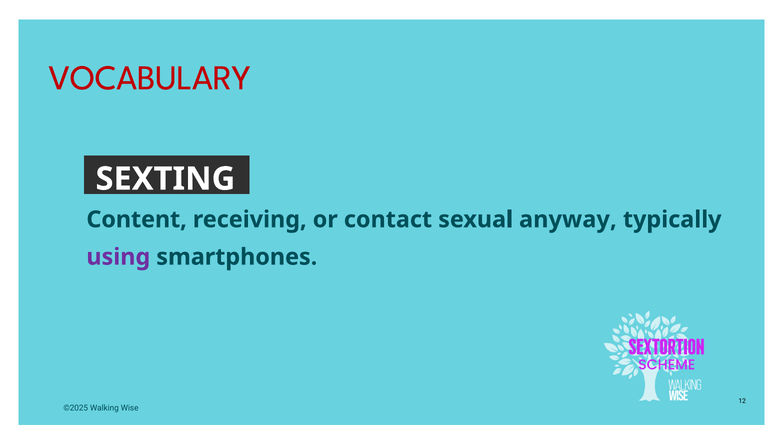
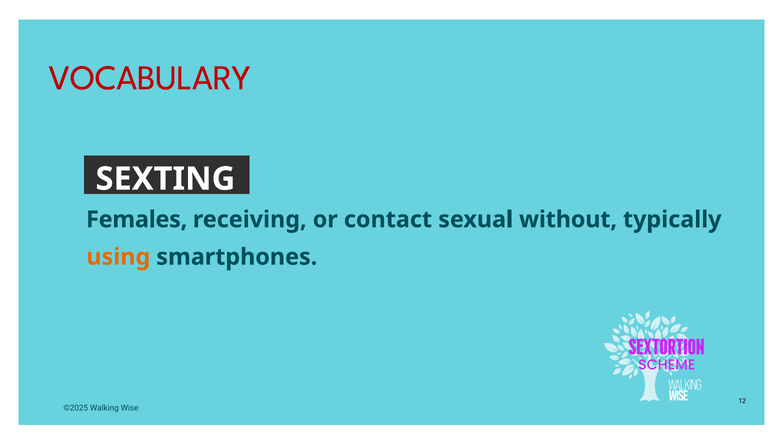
Content: Content -> Females (137, 219)
anyway: anyway -> without (568, 219)
using colour: purple -> orange (118, 257)
